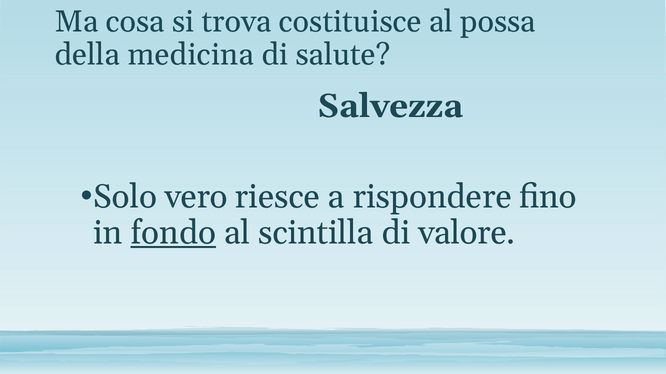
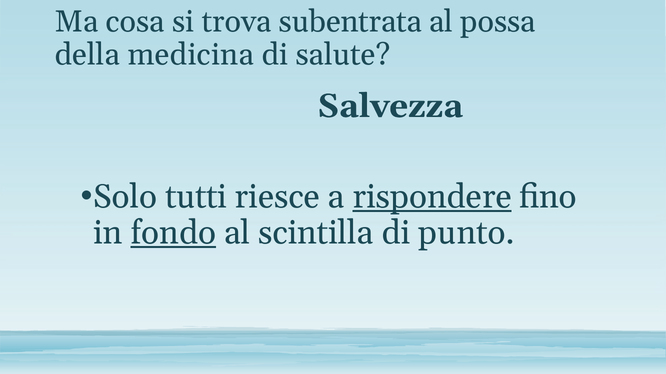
costituisce: costituisce -> subentrata (350, 22)
vero: vero -> tutti (196, 197)
rispondere underline: none -> present (432, 197)
valore: valore -> punto (467, 233)
